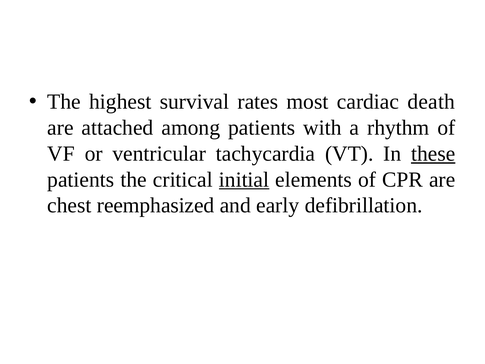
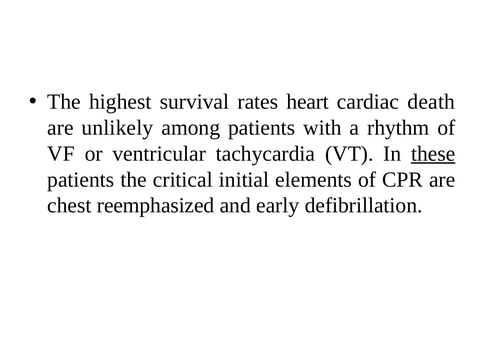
most: most -> heart (308, 102)
attached: attached -> unlikely (117, 128)
initial underline: present -> none (244, 179)
